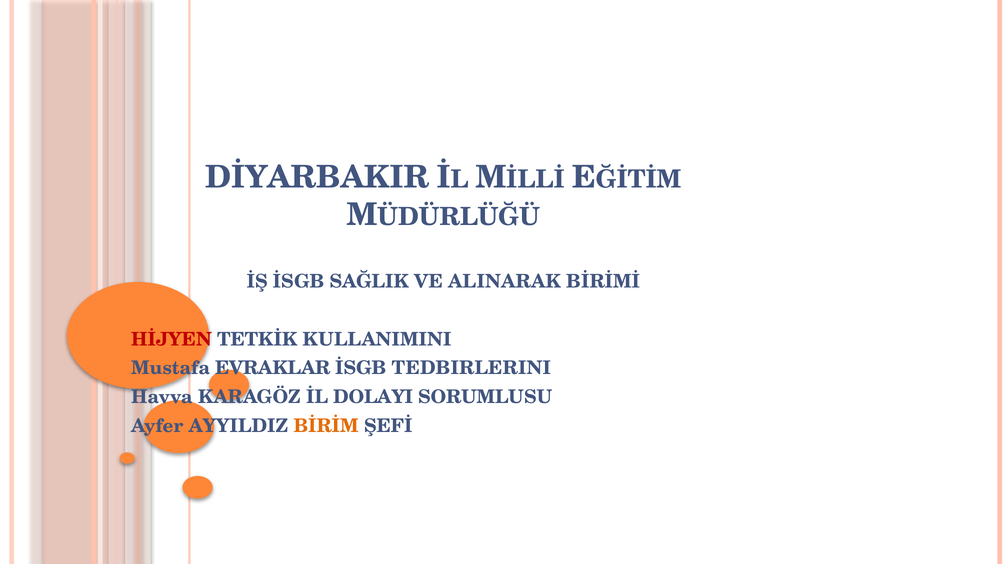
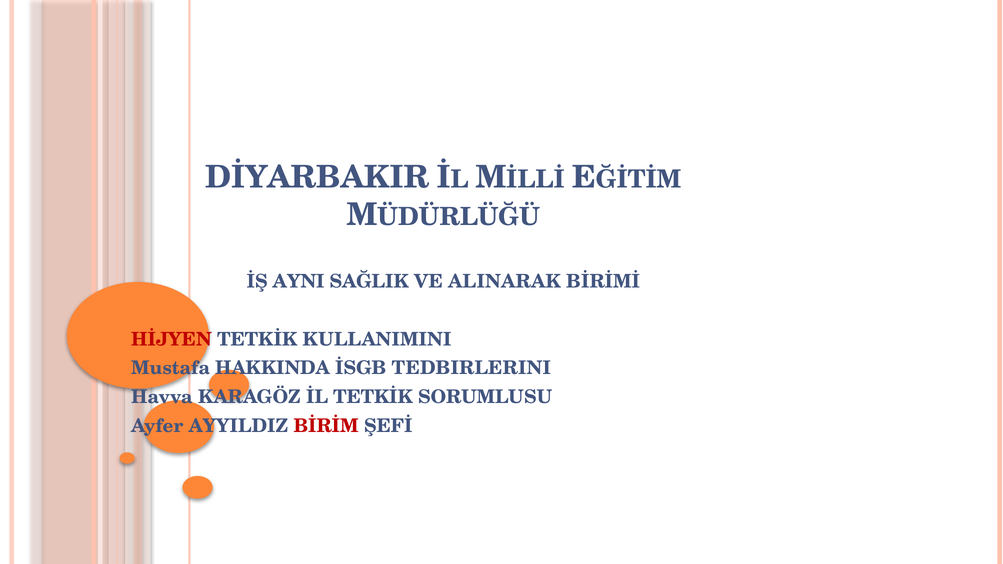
İŞ İSGB: İSGB -> AYNI (299, 282)
EVRAKLAR: EVRAKLAR -> HAKKINDA (273, 368)
İL DOLAYI: DOLAYI -> TETKİK (373, 397)
BİRİM colour: orange -> red (326, 426)
